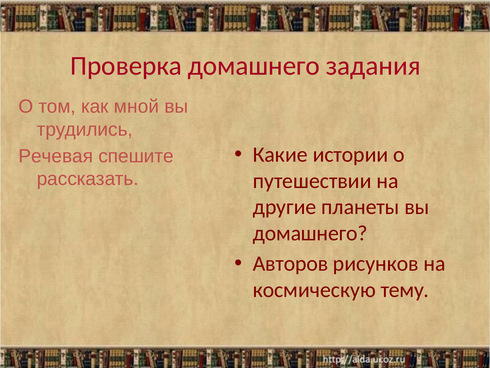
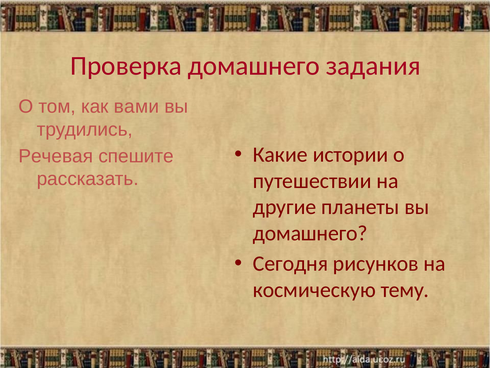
мной: мной -> вами (136, 106)
Авторов: Авторов -> Сегодня (291, 263)
